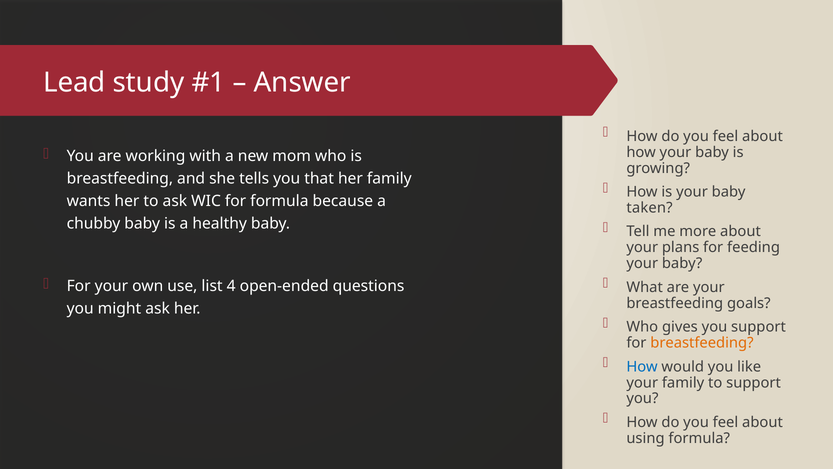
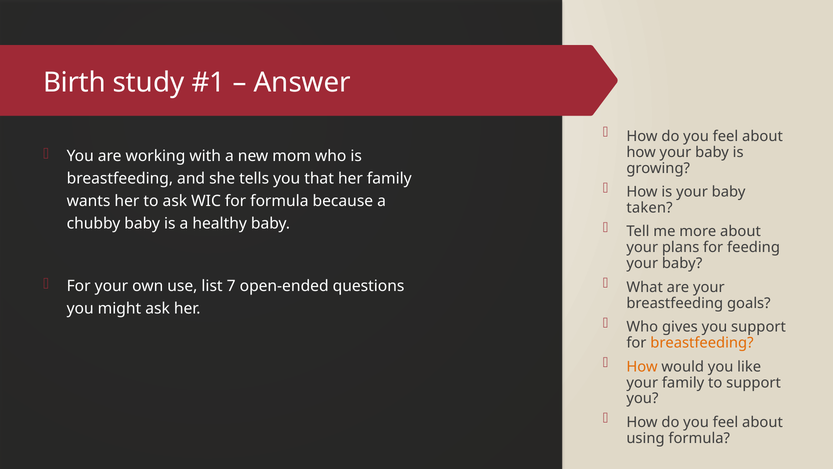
Lead: Lead -> Birth (74, 82)
4: 4 -> 7 (231, 286)
How colour: blue -> orange (642, 366)
